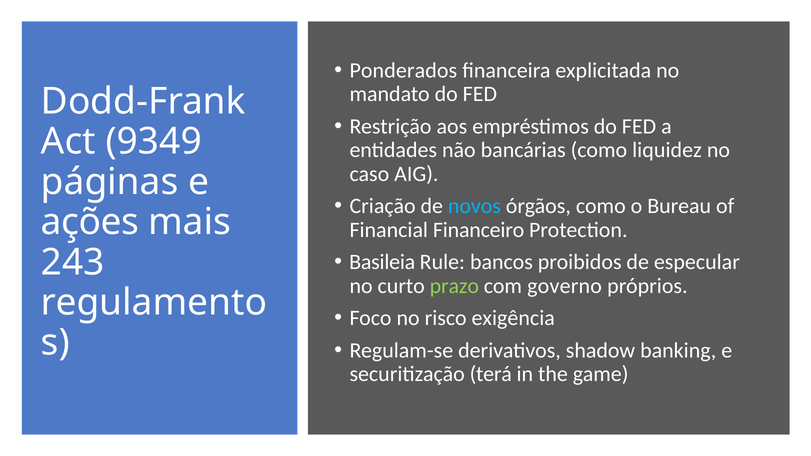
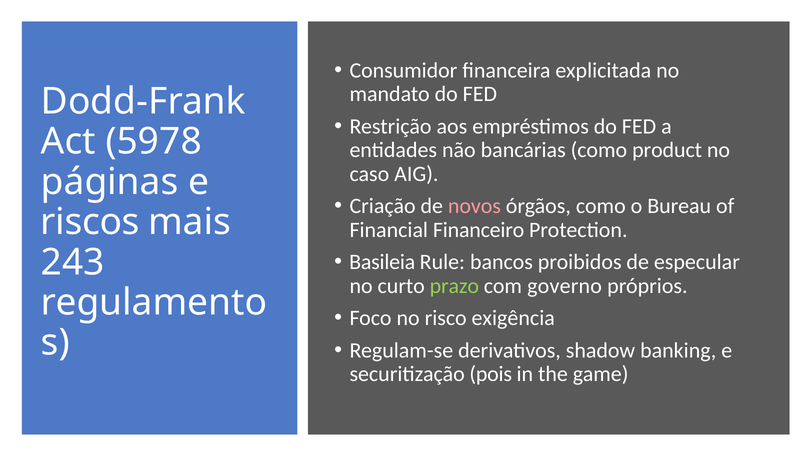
Ponderados: Ponderados -> Consumidor (403, 70)
9349: 9349 -> 5978 (154, 142)
liquidez: liquidez -> product (667, 150)
novos colour: light blue -> pink (474, 206)
ações: ações -> riscos (90, 222)
terá: terá -> pois (491, 374)
